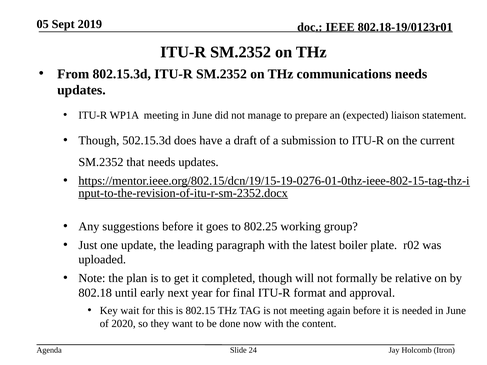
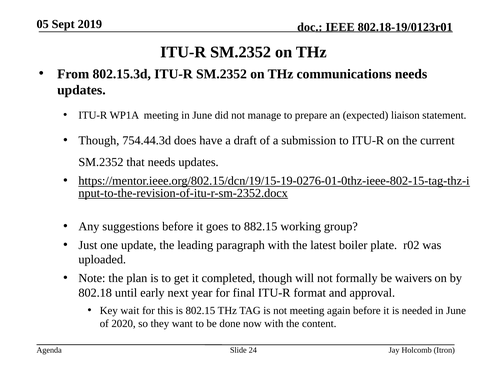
502.15.3d: 502.15.3d -> 754.44.3d (147, 140)
802.25: 802.25 -> 882.15 (261, 227)
relative: relative -> waivers (413, 278)
